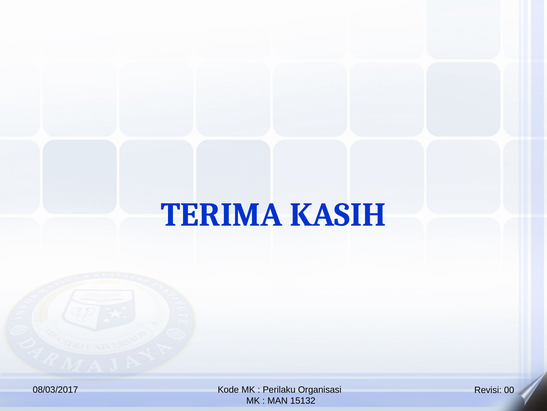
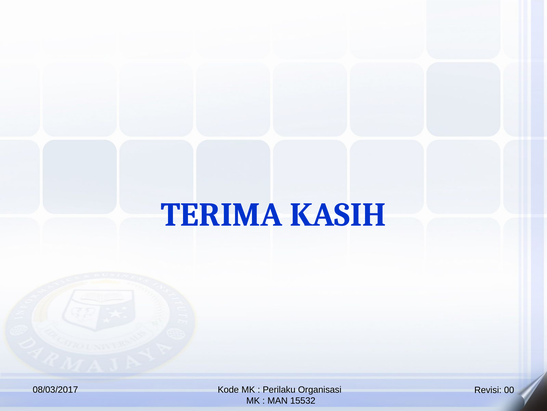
15132: 15132 -> 15532 (303, 400)
